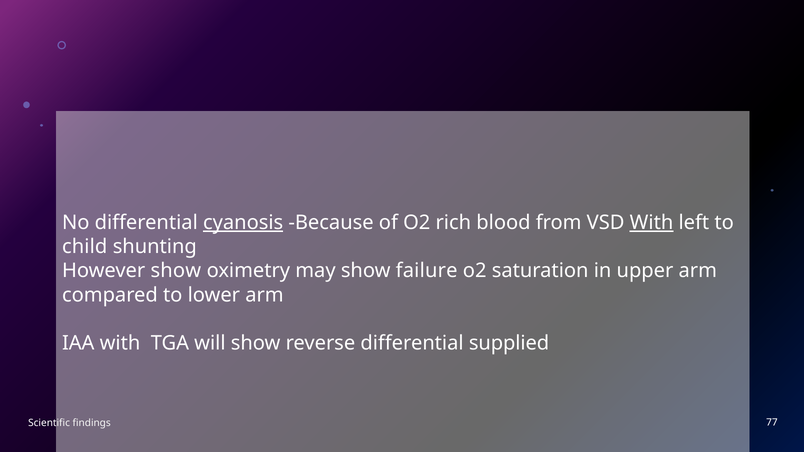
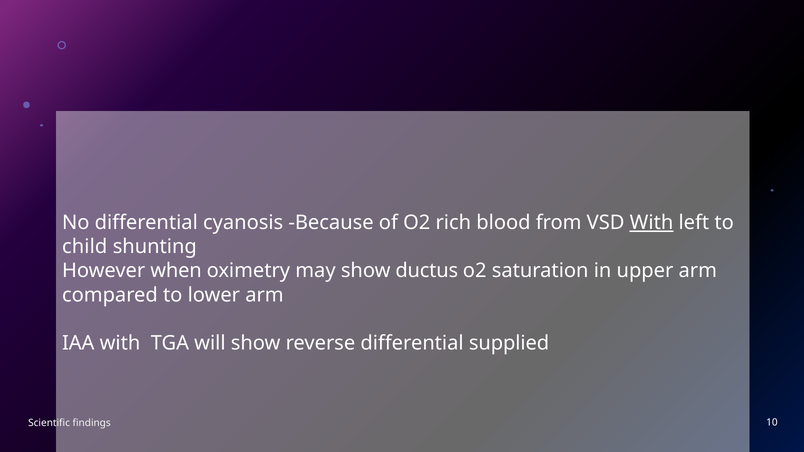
cyanosis underline: present -> none (243, 223)
However show: show -> when (176, 271)
failure: failure -> ductus (427, 271)
77: 77 -> 10 (772, 422)
